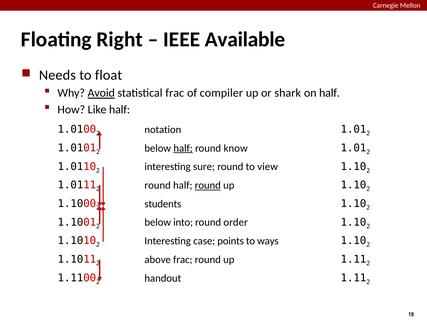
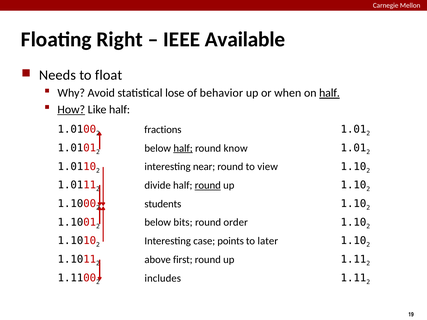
Avoid underline: present -> none (101, 93)
statistical frac: frac -> lose (175, 93)
compiler: compiler -> behavior (221, 93)
shark: shark -> when (288, 93)
half underline: none -> present (330, 93)
How underline: none -> present (71, 110)
notation: notation -> fractions (163, 130)
sure: sure -> near (204, 167)
round: round -> divide (158, 186)
into: into -> bits (183, 223)
ways: ways -> later (268, 241)
above frac: frac -> first (183, 260)
handout: handout -> includes (163, 278)
